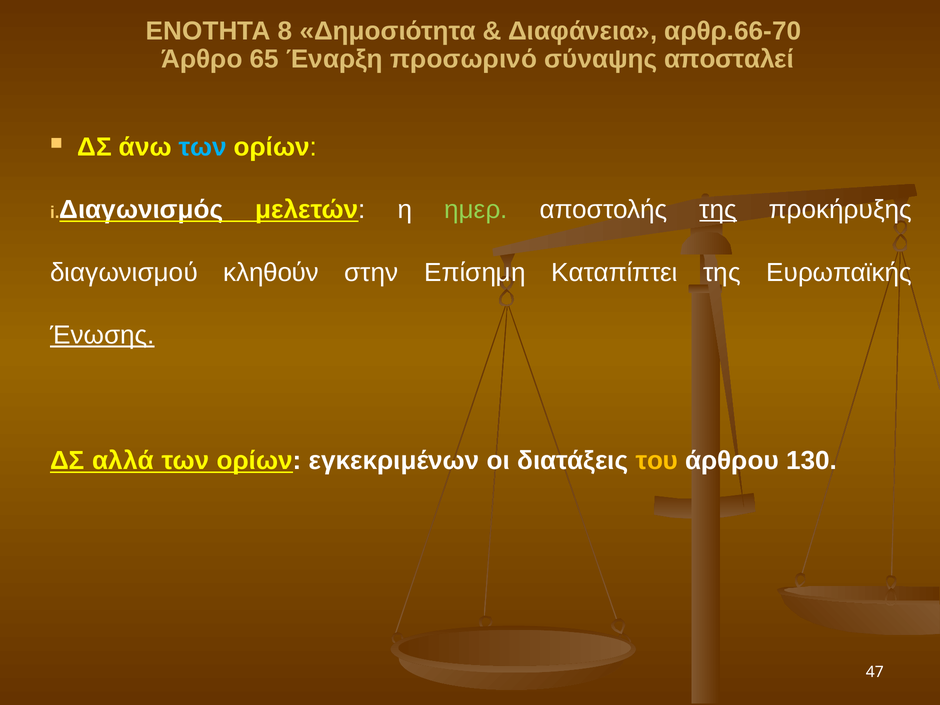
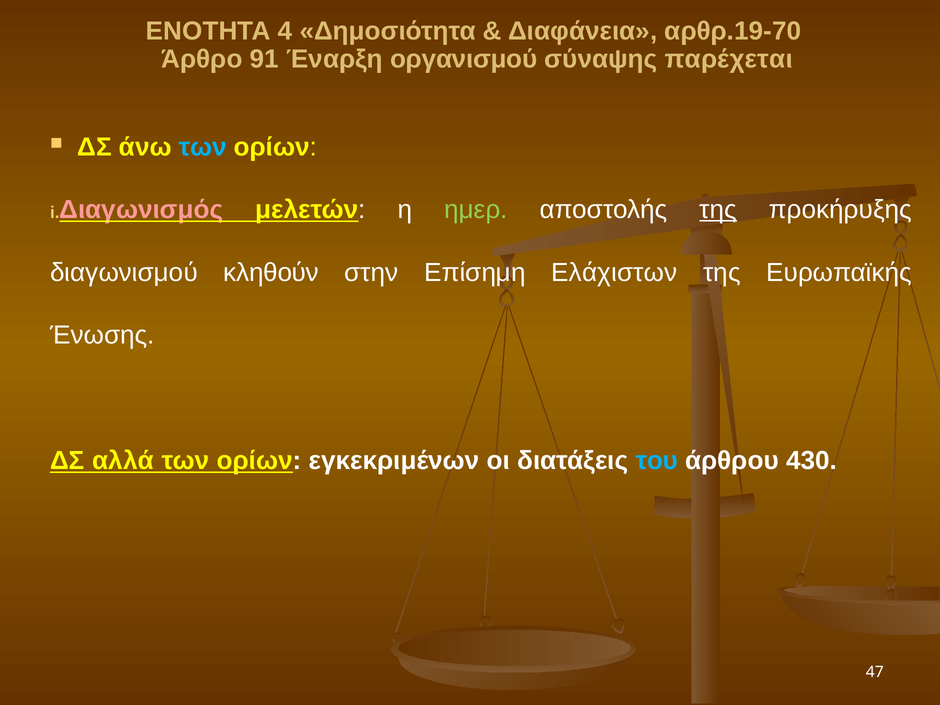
8: 8 -> 4 (285, 31)
αρθρ.66-70: αρθρ.66-70 -> αρθρ.19-70 (733, 31)
65: 65 -> 91 (264, 59)
προσωρινό: προσωρινό -> οργανισμού (464, 59)
αποσταλεί: αποσταλεί -> παρέχεται (729, 59)
Διαγωνισμός colour: white -> pink (141, 210)
Καταπίπτει: Καταπίπτει -> Ελάχιστων (614, 272)
Ένωσης underline: present -> none (102, 335)
του colour: yellow -> light blue (657, 461)
130: 130 -> 430 (812, 461)
